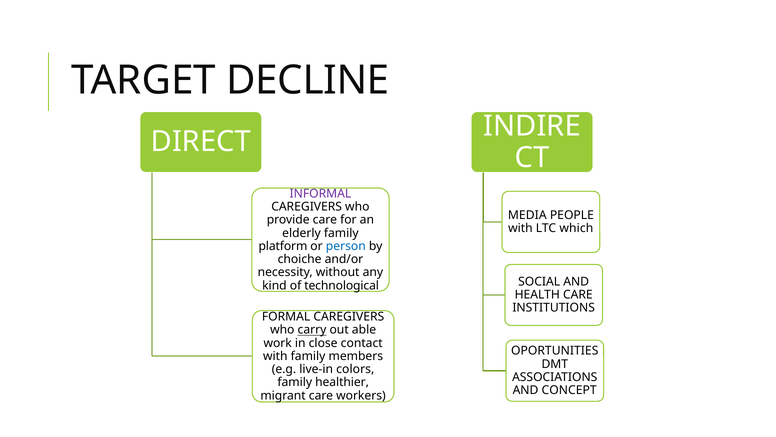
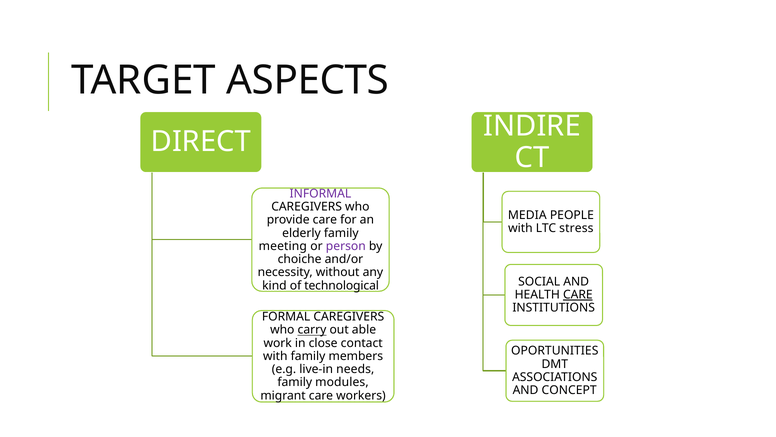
DECLINE: DECLINE -> ASPECTS (308, 80)
which: which -> stress (576, 228)
platform: platform -> meeting (283, 246)
person colour: blue -> purple (346, 246)
CARE underline: none -> present (578, 295)
colors: colors -> needs (355, 369)
healthier: healthier -> modules (342, 382)
